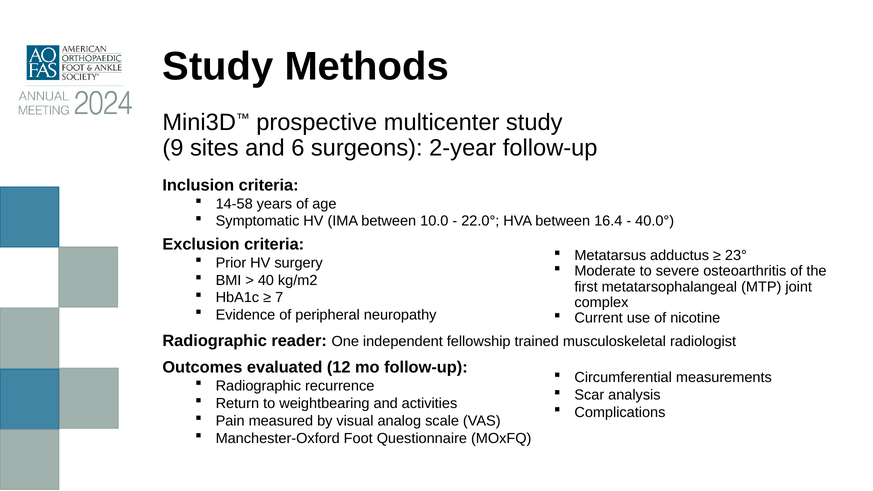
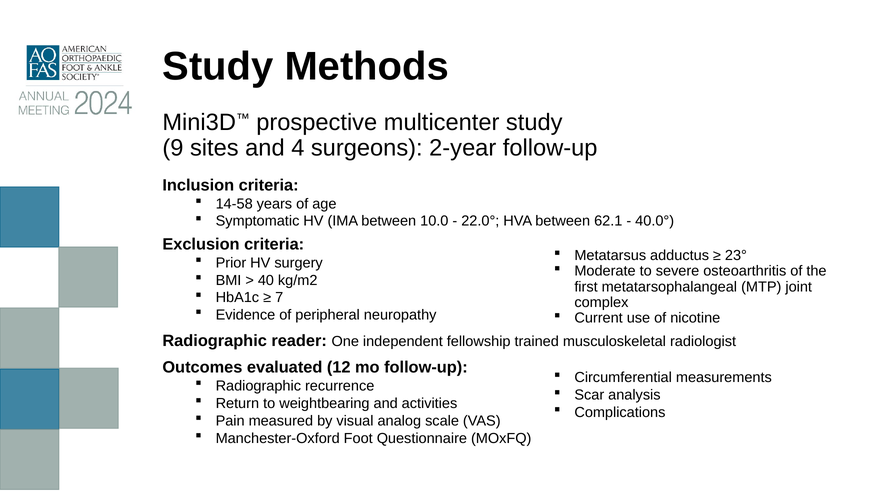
6: 6 -> 4 (298, 148)
16.4: 16.4 -> 62.1 (608, 221)
